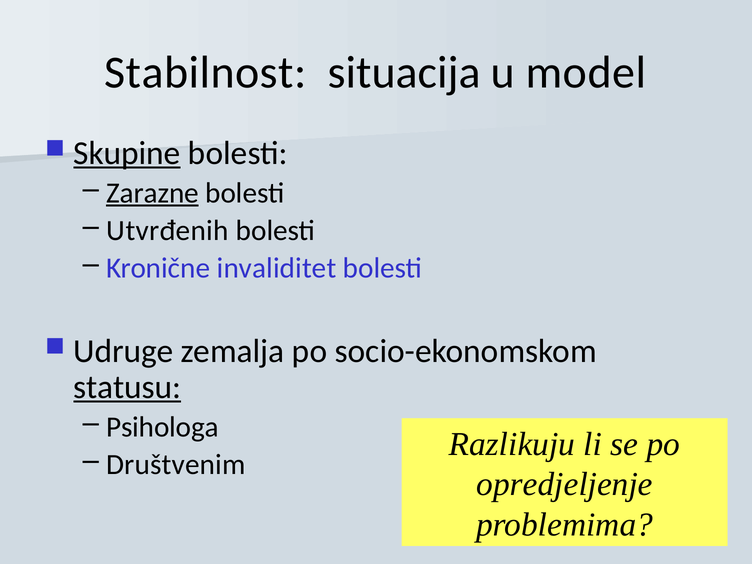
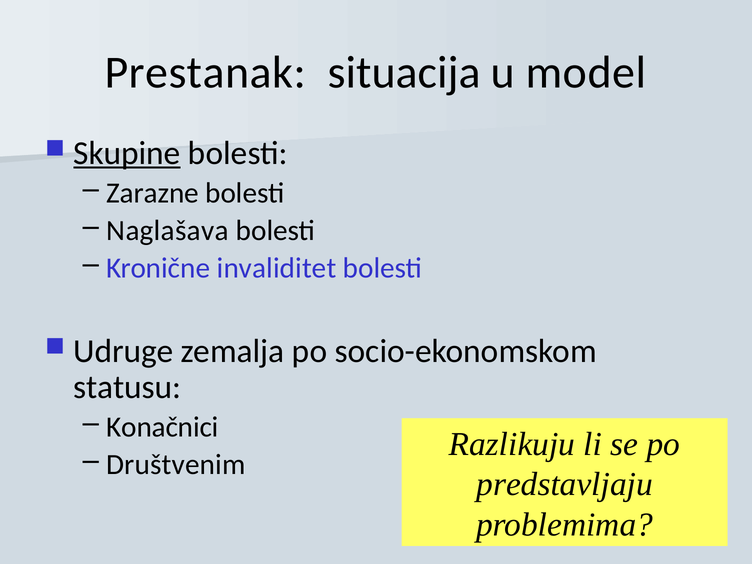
Stabilnost: Stabilnost -> Prestanak (205, 73)
Zarazne underline: present -> none (153, 193)
Utvrđenih: Utvrđenih -> Naglašava (168, 230)
statusu underline: present -> none (127, 387)
Psihologa: Psihologa -> Konačnici (162, 427)
opredjeljenje: opredjeljenje -> predstavljaju (565, 484)
